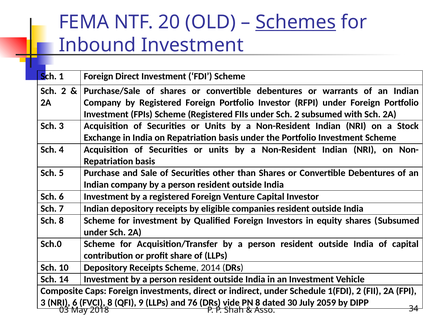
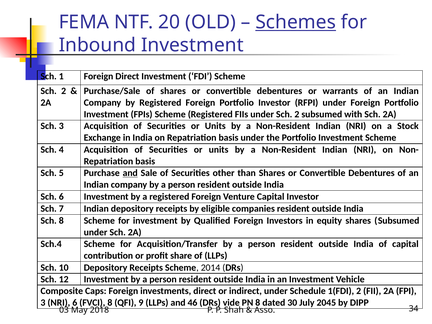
and underline: none -> present (130, 173)
Sch.0: Sch.0 -> Sch.4 (51, 244)
14: 14 -> 12 (64, 279)
76: 76 -> 46 (192, 303)
2059: 2059 -> 2045 (326, 303)
